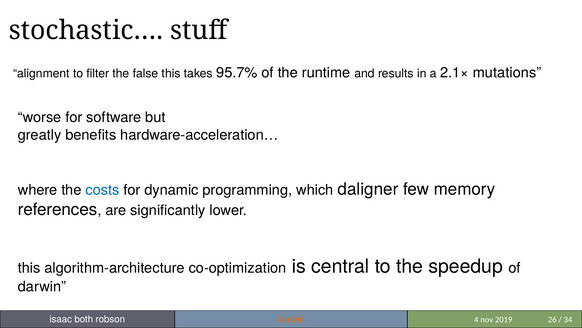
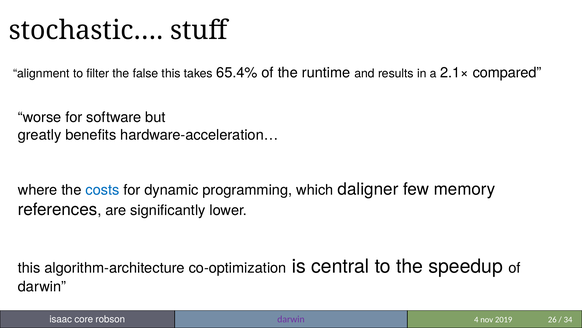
95.7%: 95.7% -> 65.4% (237, 72)
mutations: mutations -> compared (507, 72)
darwin colour: orange -> purple (291, 319)
both: both -> core (84, 319)
